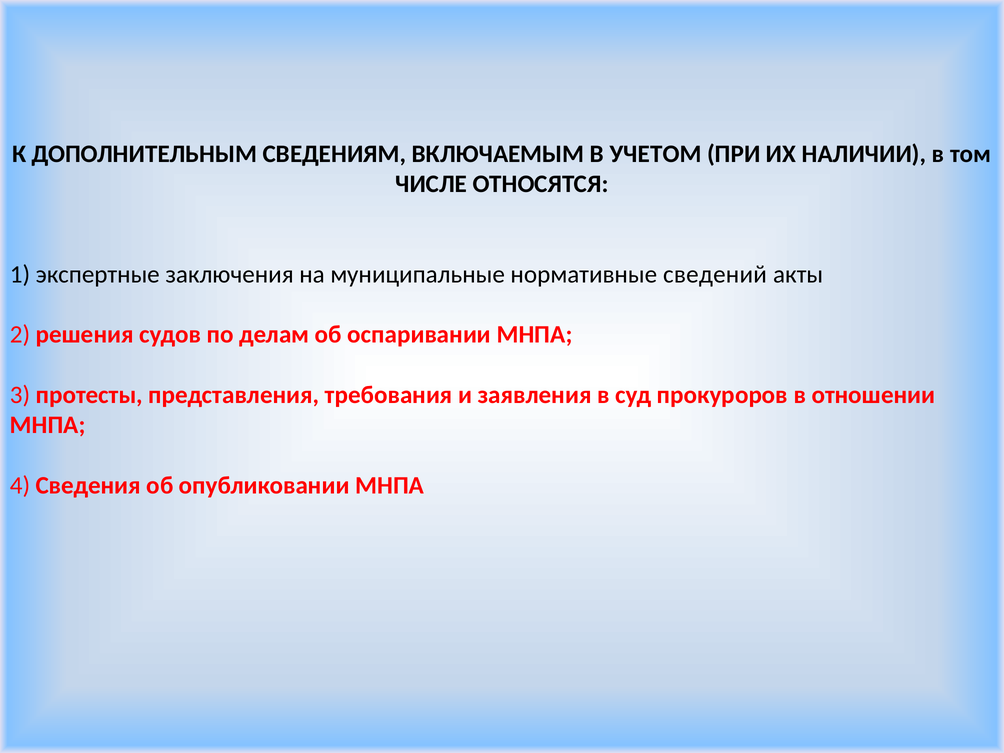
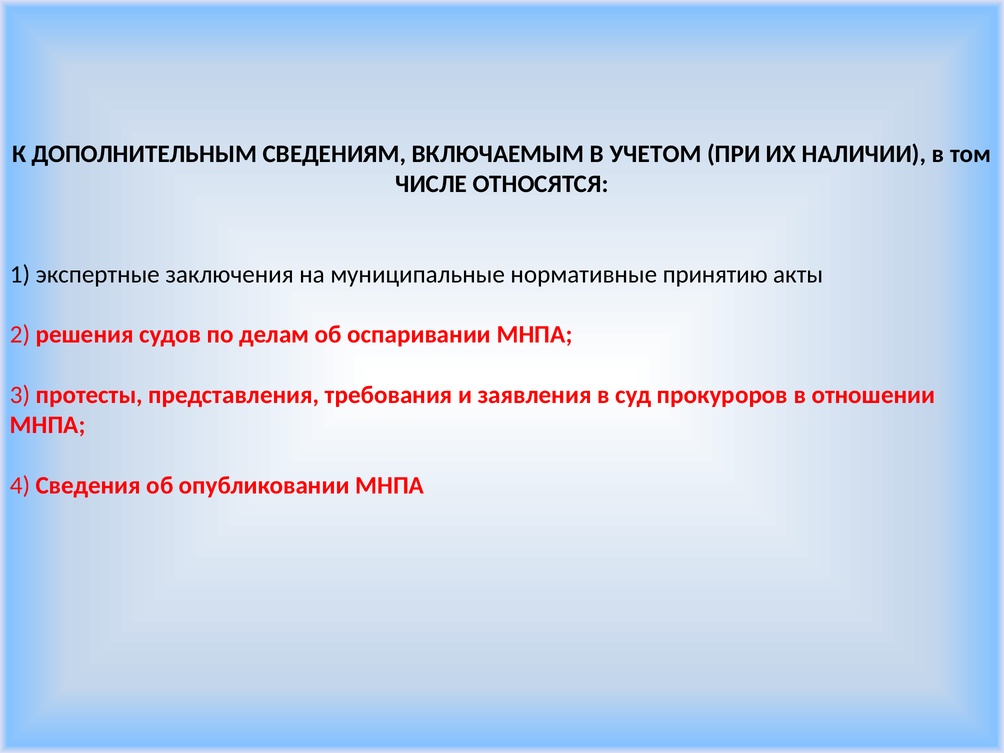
сведений: сведений -> принятию (715, 274)
